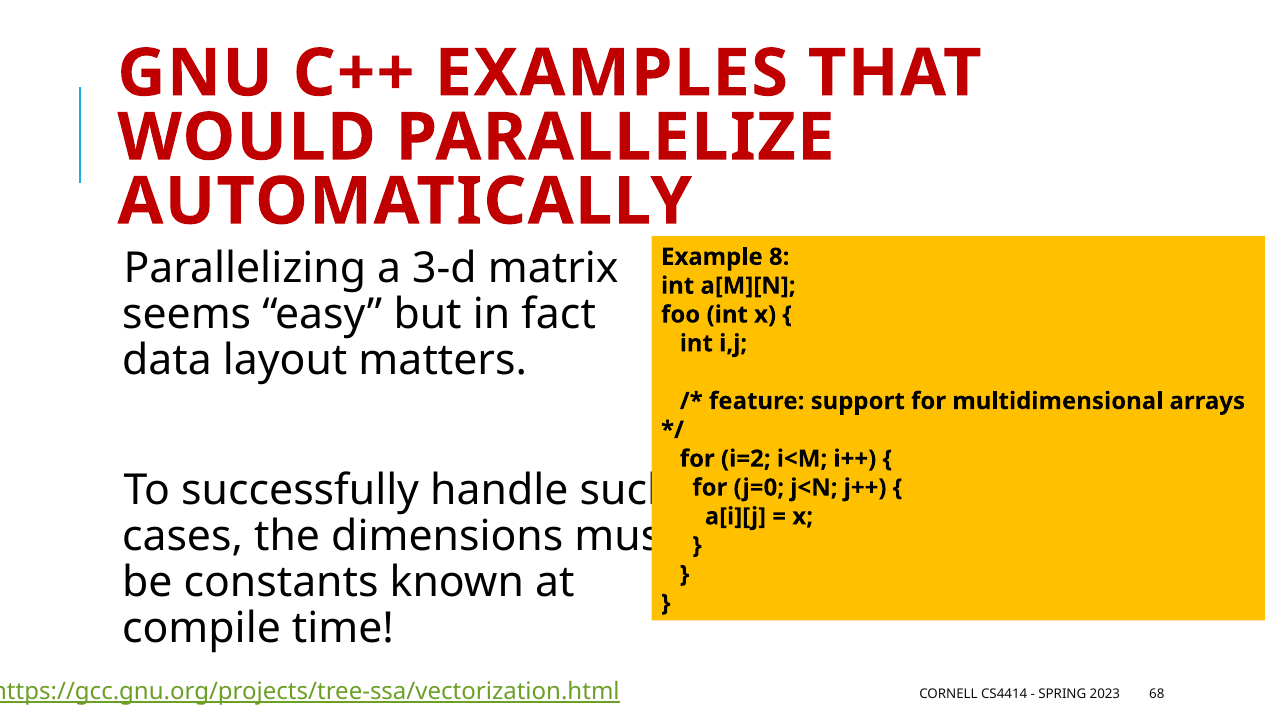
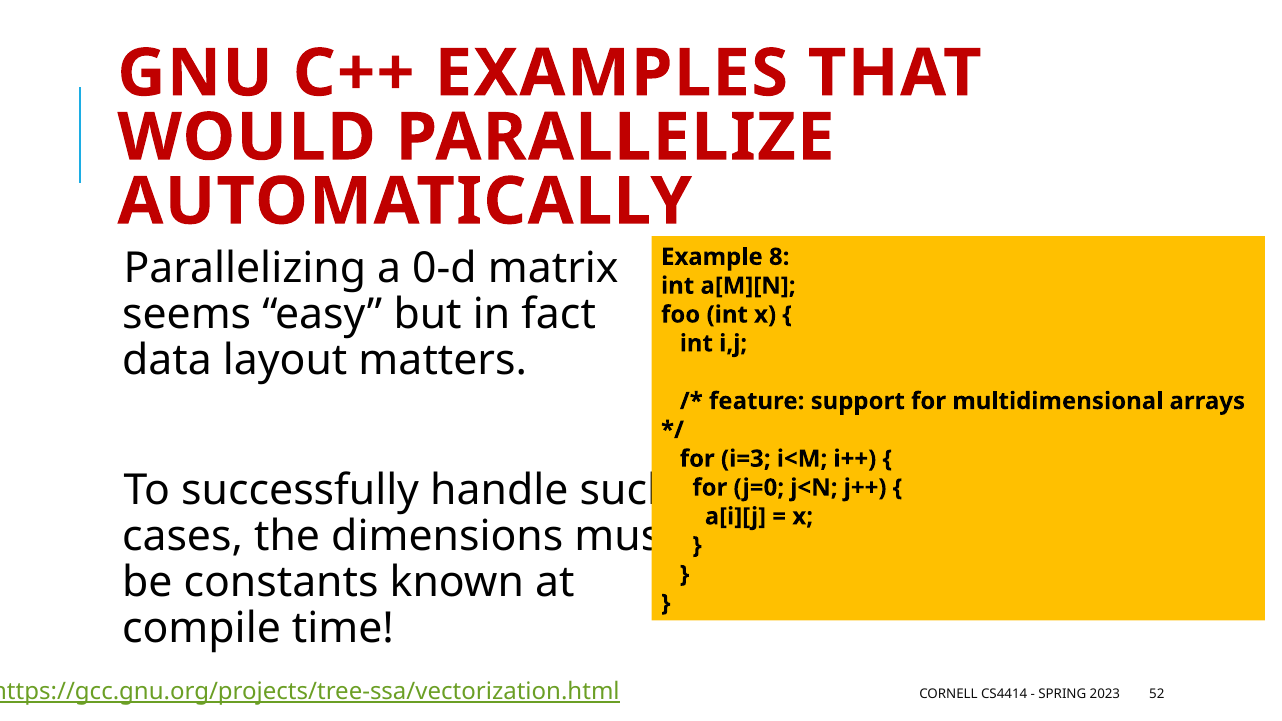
3-d: 3-d -> 0-d (445, 268)
i=2: i=2 -> i=3 (746, 459)
68: 68 -> 52 (1157, 695)
